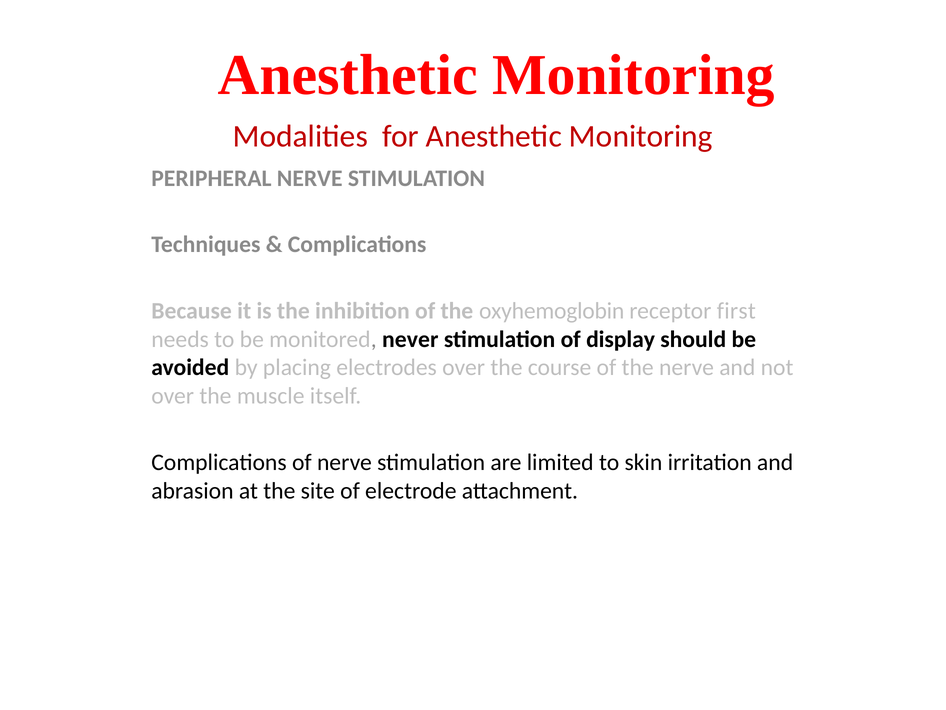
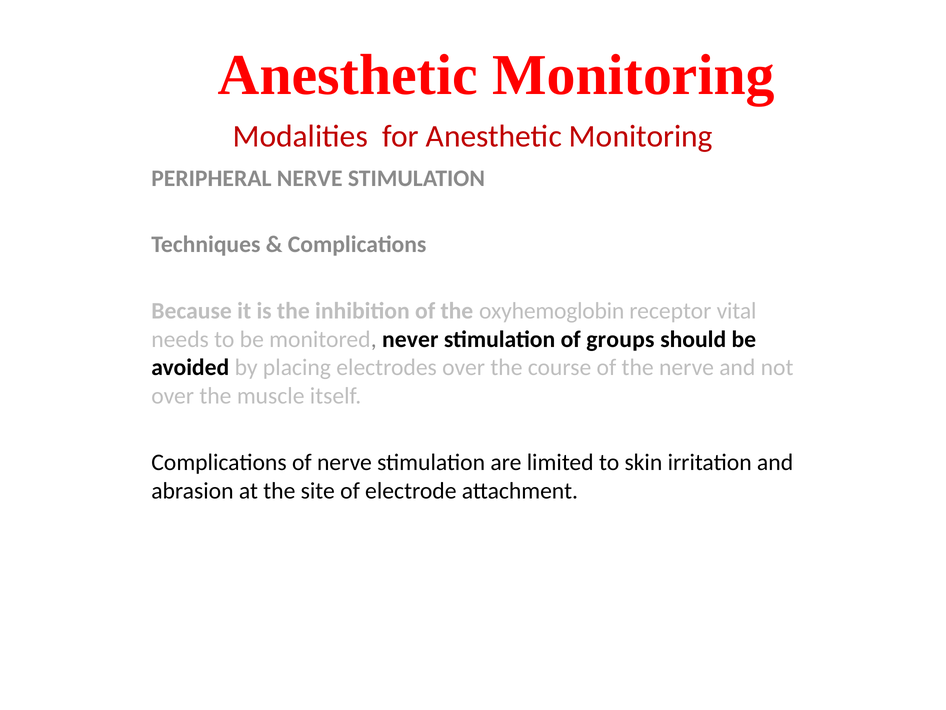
first: first -> vital (737, 311)
display: display -> groups (620, 339)
